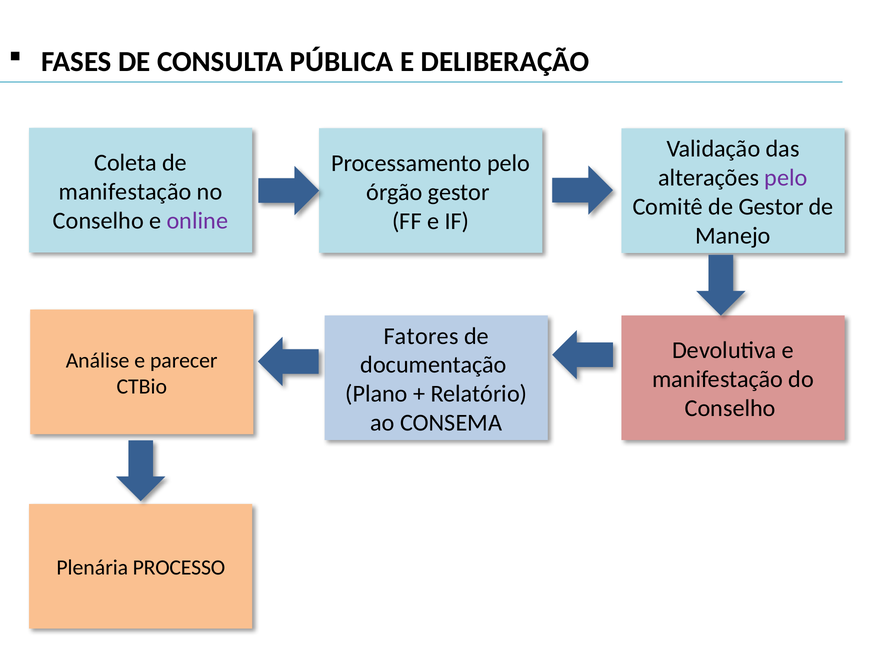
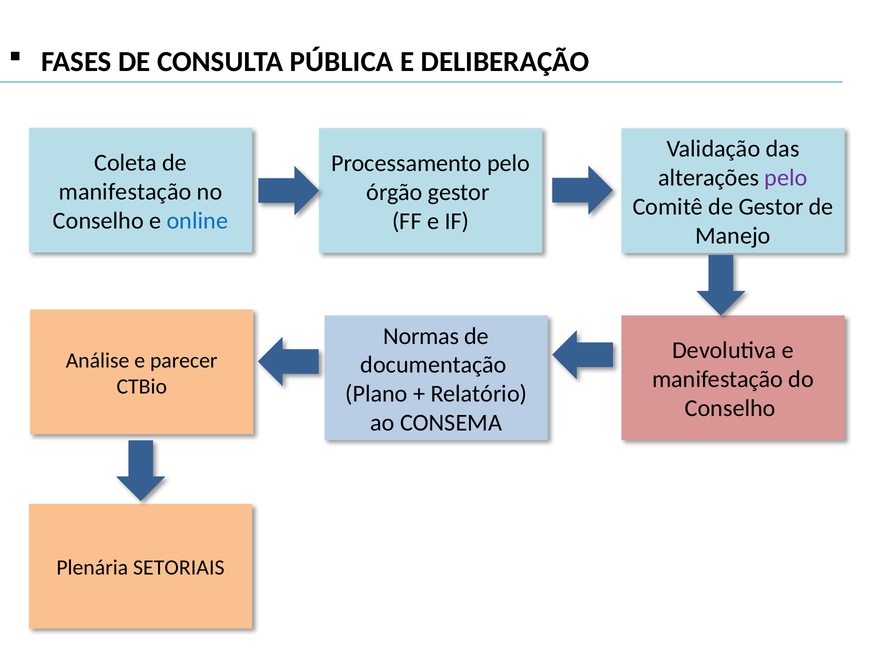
online colour: purple -> blue (197, 221)
Fatores: Fatores -> Normas (421, 336)
PROCESSO: PROCESSO -> SETORIAIS (179, 568)
